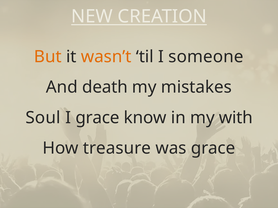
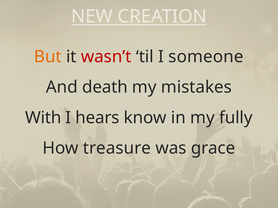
wasn’t colour: orange -> red (106, 57)
Soul: Soul -> With (43, 118)
I grace: grace -> hears (97, 118)
with: with -> fully (236, 118)
